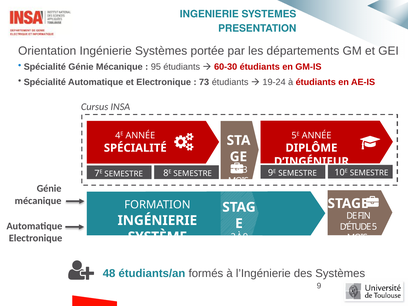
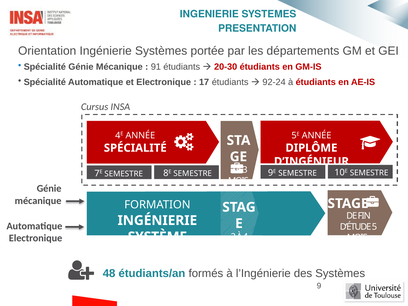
95: 95 -> 91 (156, 67)
60-30: 60-30 -> 20-30 (226, 67)
73: 73 -> 17 (204, 82)
19-24: 19-24 -> 92-24 (274, 82)
À 9: 9 -> 4 (245, 237)
